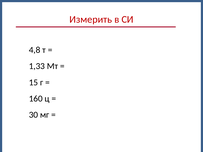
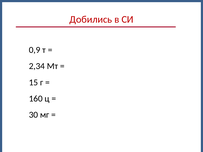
Измерить: Измерить -> Добились (91, 19)
4,8: 4,8 -> 0,9 (35, 50)
1,33: 1,33 -> 2,34 (37, 66)
